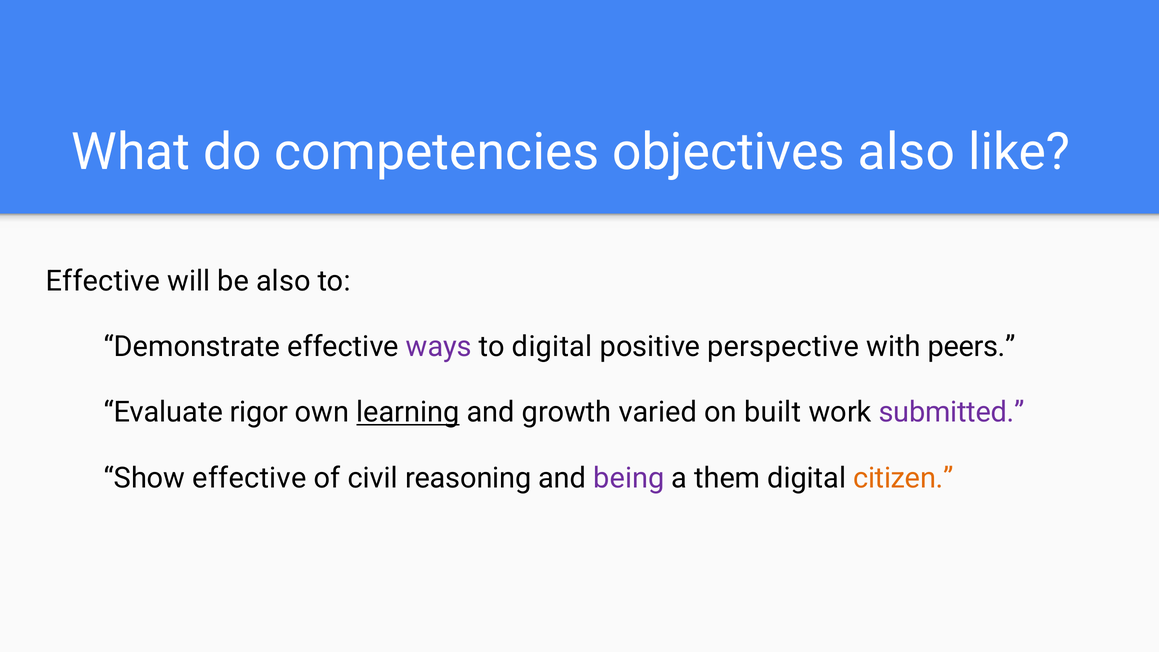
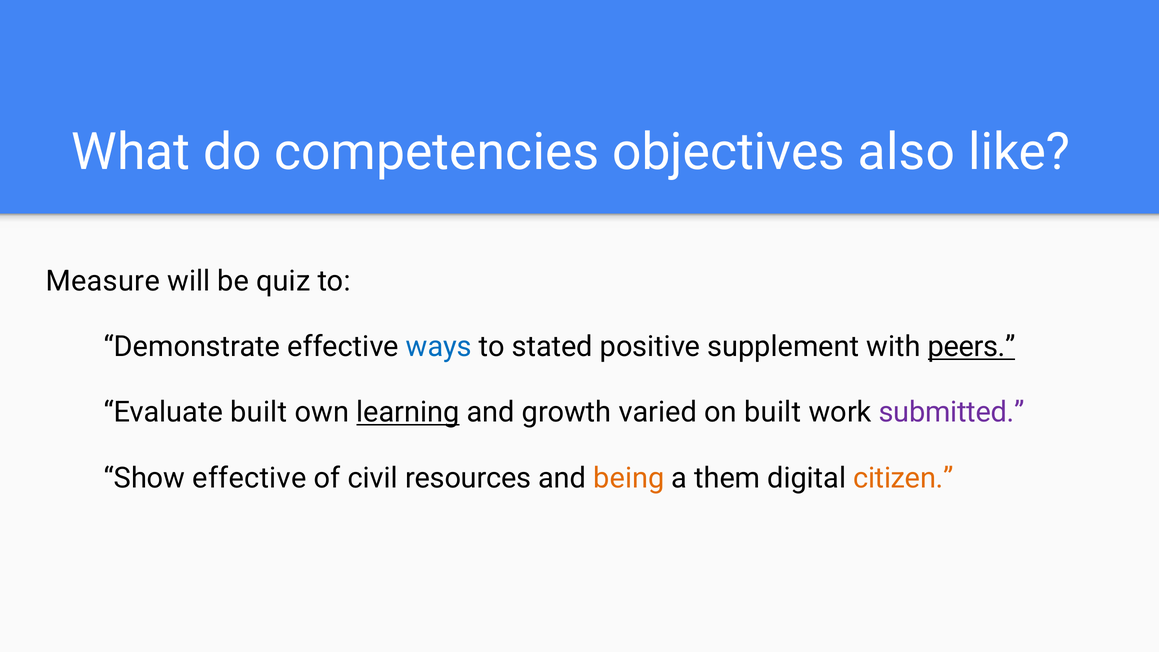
Effective: Effective -> Measure (103, 281)
be also: also -> quiz (283, 281)
ways colour: purple -> blue (439, 347)
to digital: digital -> stated (552, 347)
perspective: perspective -> supplement (783, 347)
peers underline: none -> present (972, 347)
Evaluate rigor: rigor -> built (259, 412)
reasoning: reasoning -> resources (468, 478)
being colour: purple -> orange (629, 478)
